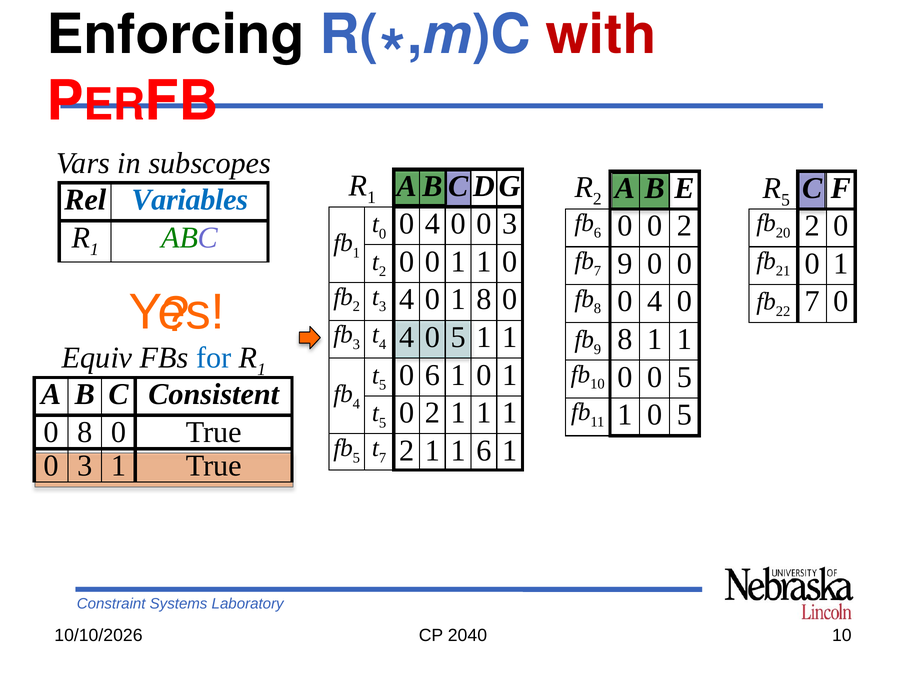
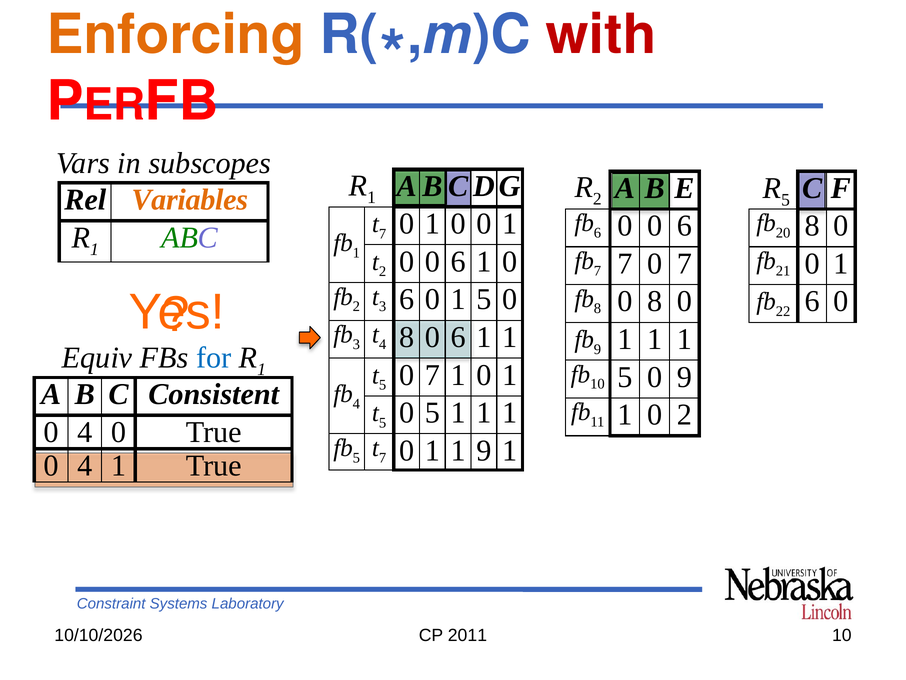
Enforcing colour: black -> orange (176, 35)
Variables colour: blue -> orange (190, 200)
2: 2 -> 6 (684, 226)
2: 2 -> 8 (812, 226)
0: 0 -> 7 (383, 234)
4: 4 -> 1 (432, 224)
0 0 3: 3 -> 1 (510, 224)
9: 9 -> 7 (625, 263)
0: 0 -> 7 (684, 263)
1: 1 -> 6 (458, 261)
4: 4 -> 6 (407, 299)
1 8: 8 -> 5 (484, 299)
4: 4 -> 8 (655, 301)
7: 7 -> 6 (812, 301)
4: 4 -> 8 (407, 337)
5: 5 -> 6 (458, 337)
8: 8 -> 1 (625, 339)
10 0: 0 -> 5 (625, 377)
5: 5 -> 9 (684, 377)
6: 6 -> 7 (432, 375)
1 0 5: 5 -> 2 (684, 415)
2: 2 -> 5 (432, 413)
8: 8 -> 4 (85, 432)
2: 2 -> 0 (407, 450)
1 6: 6 -> 9 (484, 450)
3: 3 -> 4 (85, 465)
2040: 2040 -> 2011 (467, 635)
